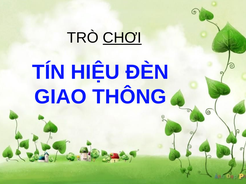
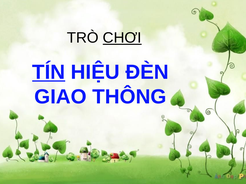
TÍN underline: none -> present (49, 72)
